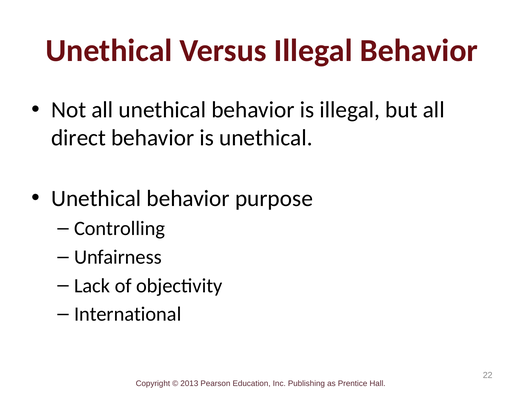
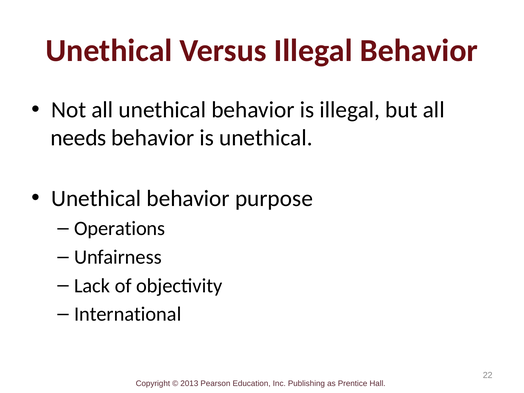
direct: direct -> needs (79, 138)
Controlling: Controlling -> Operations (120, 229)
